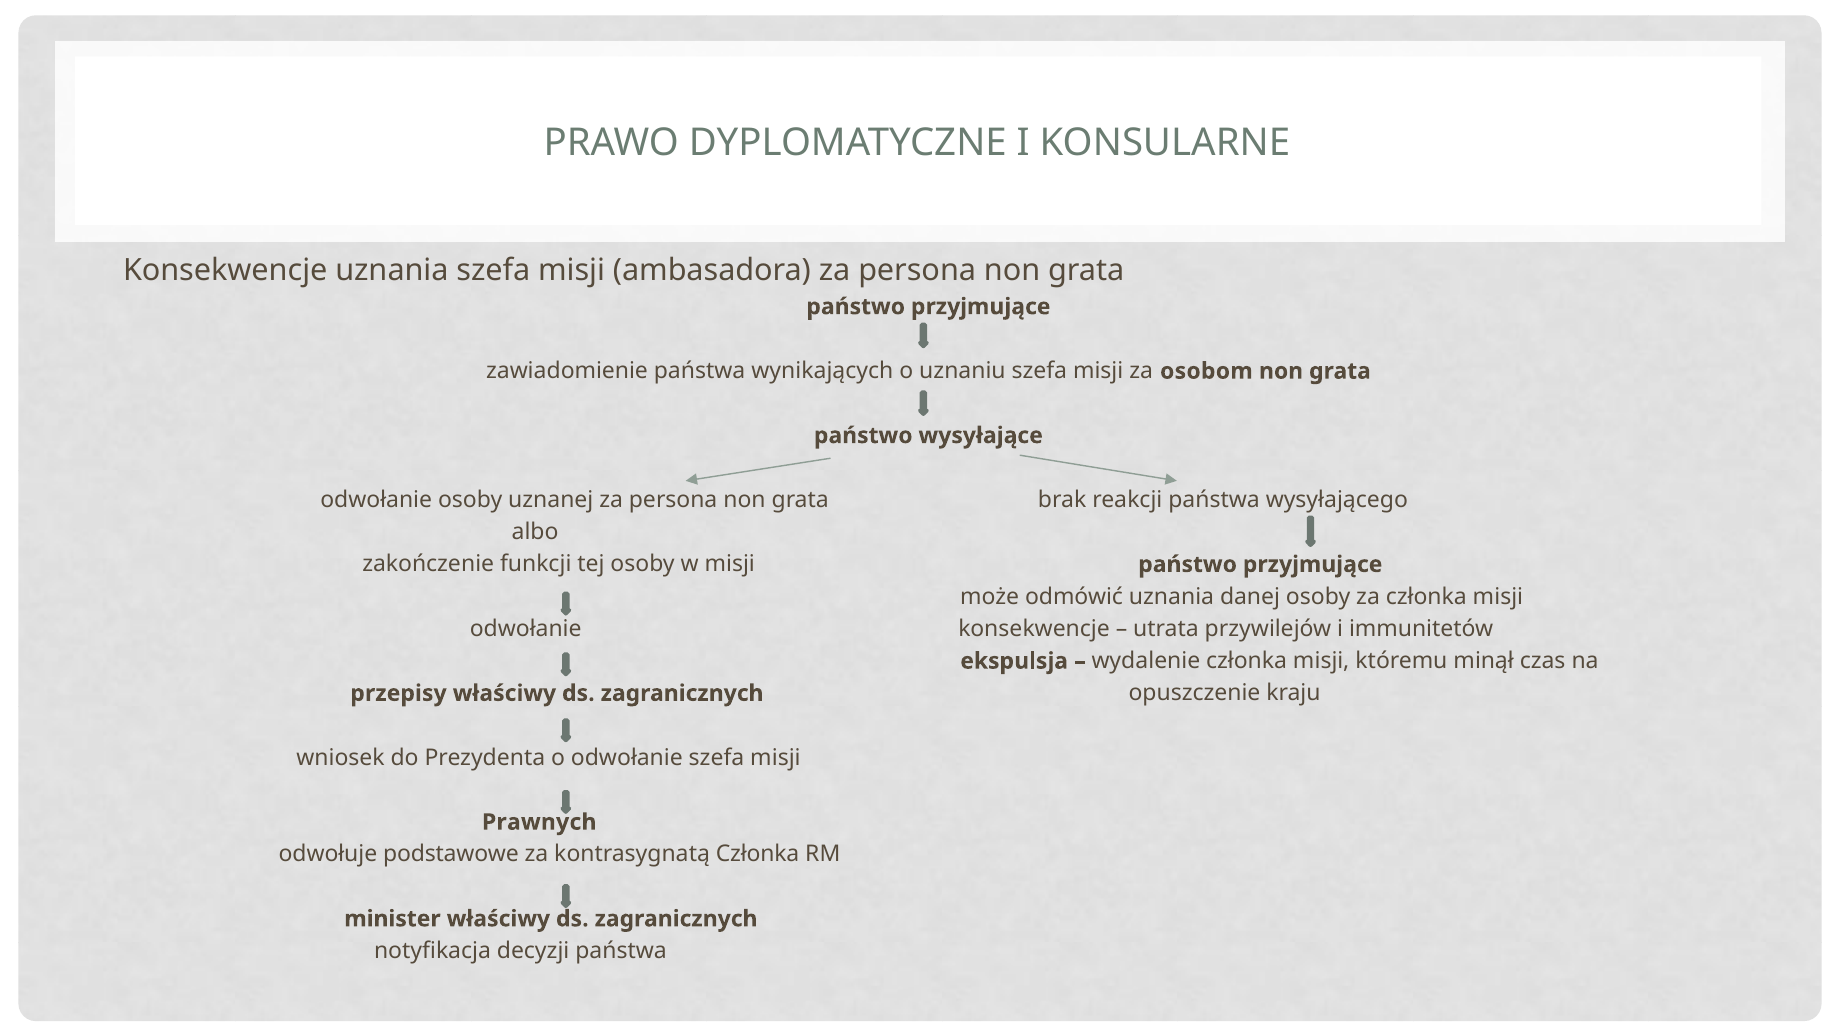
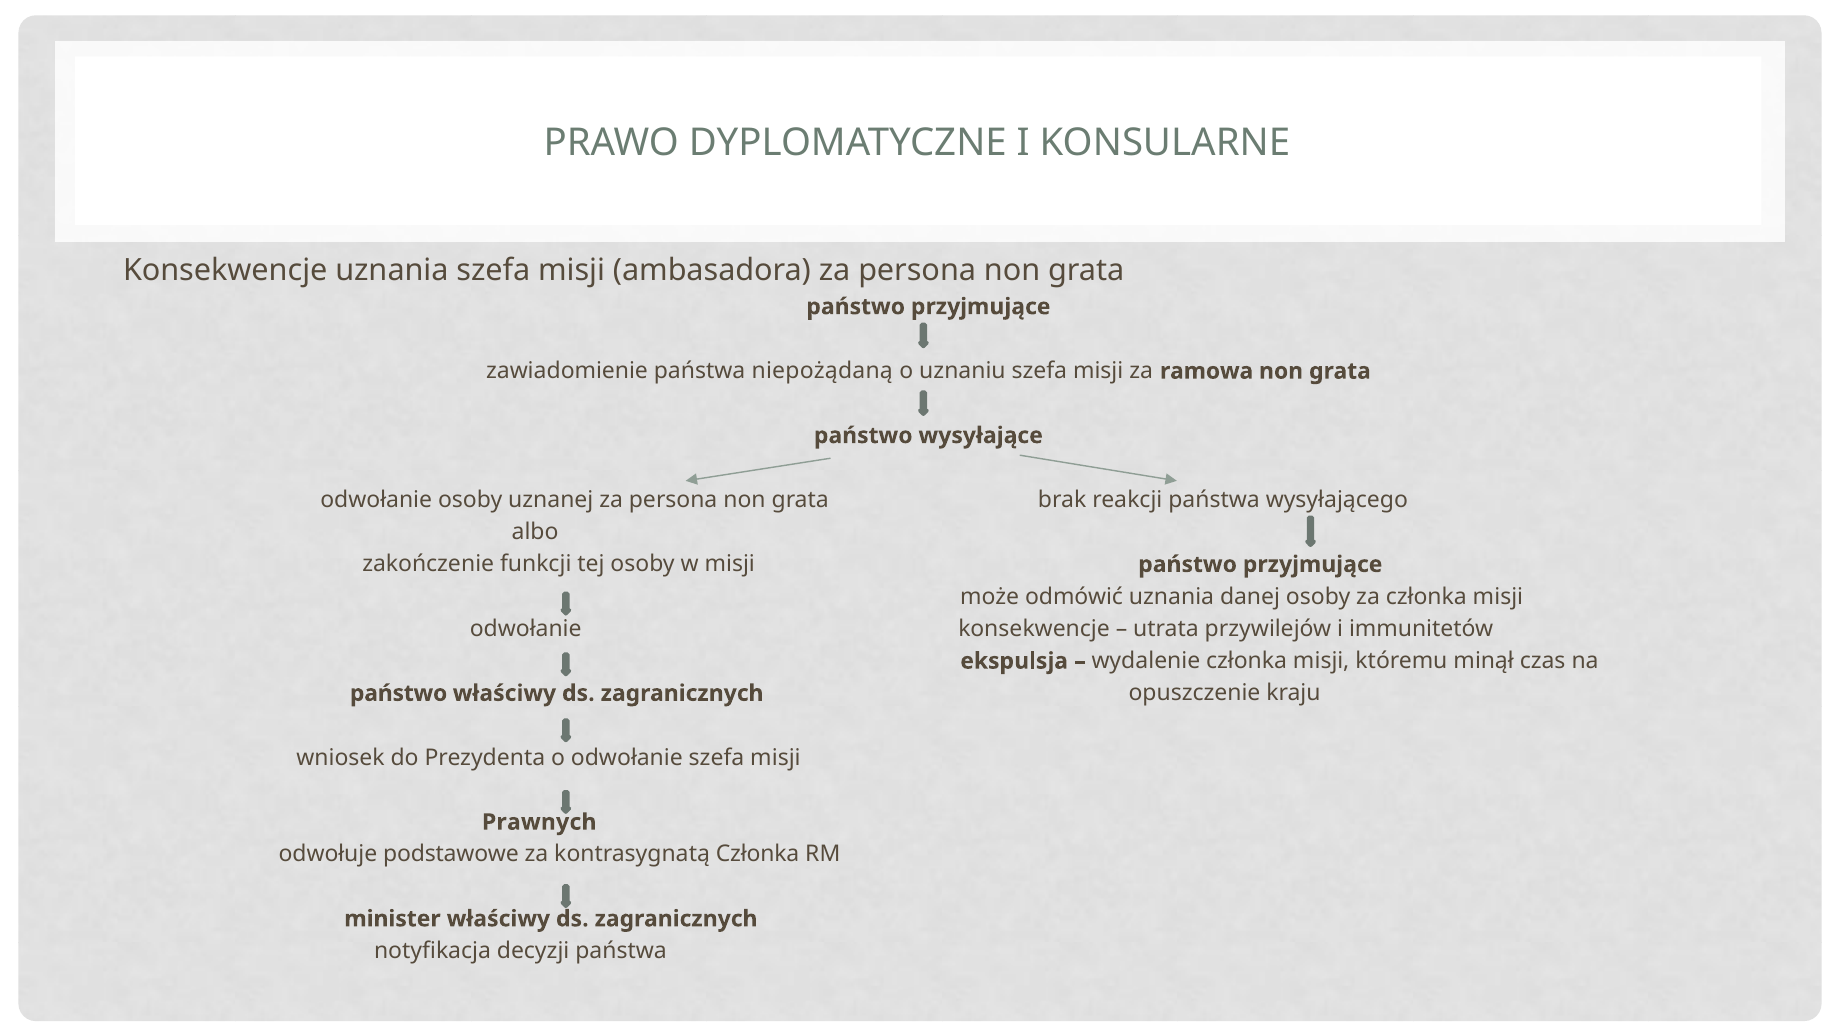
wynikających: wynikających -> niepożądaną (822, 371)
osobom: osobom -> ramowa (1207, 371)
przepisy: przepisy -> państwo (399, 693)
